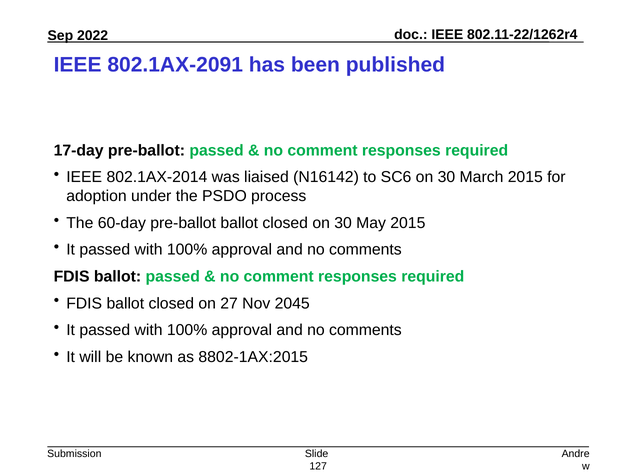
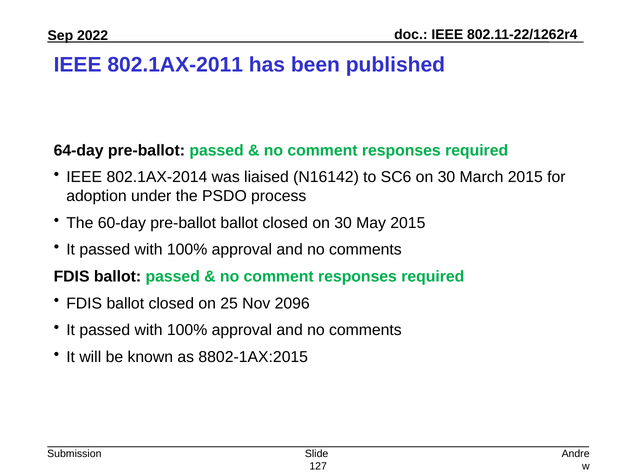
802.1AX-2091: 802.1AX-2091 -> 802.1AX-2011 (175, 65)
17-day: 17-day -> 64-day (79, 150)
27: 27 -> 25 (229, 304)
2045: 2045 -> 2096 (292, 304)
